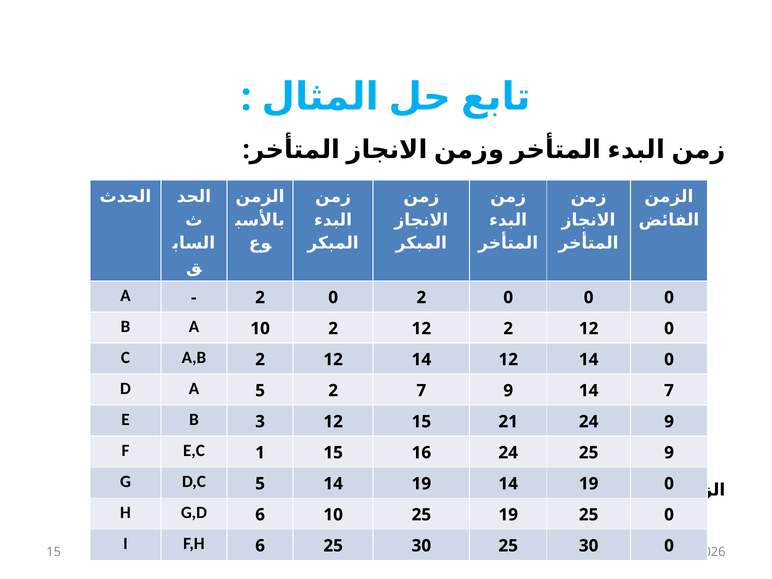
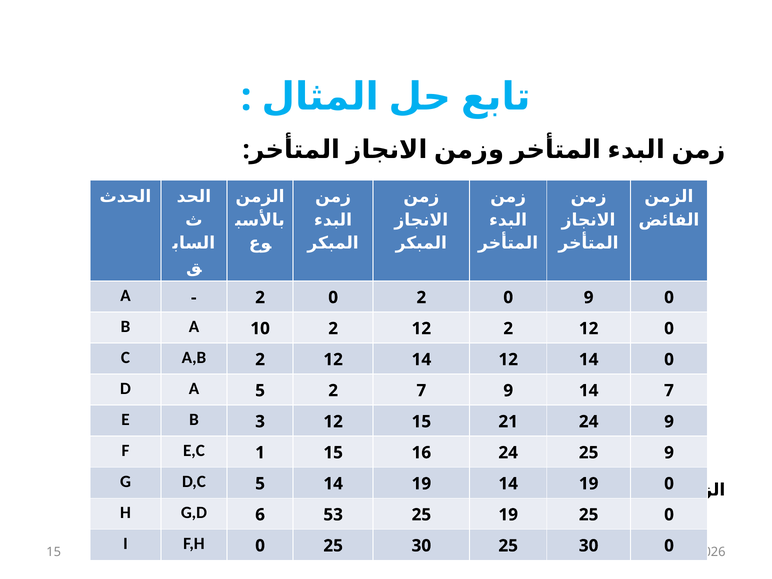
2 0 0: 0 -> 9 (589, 297)
6 10: 10 -> 53 (333, 515)
F,H 6: 6 -> 0 (260, 546)
